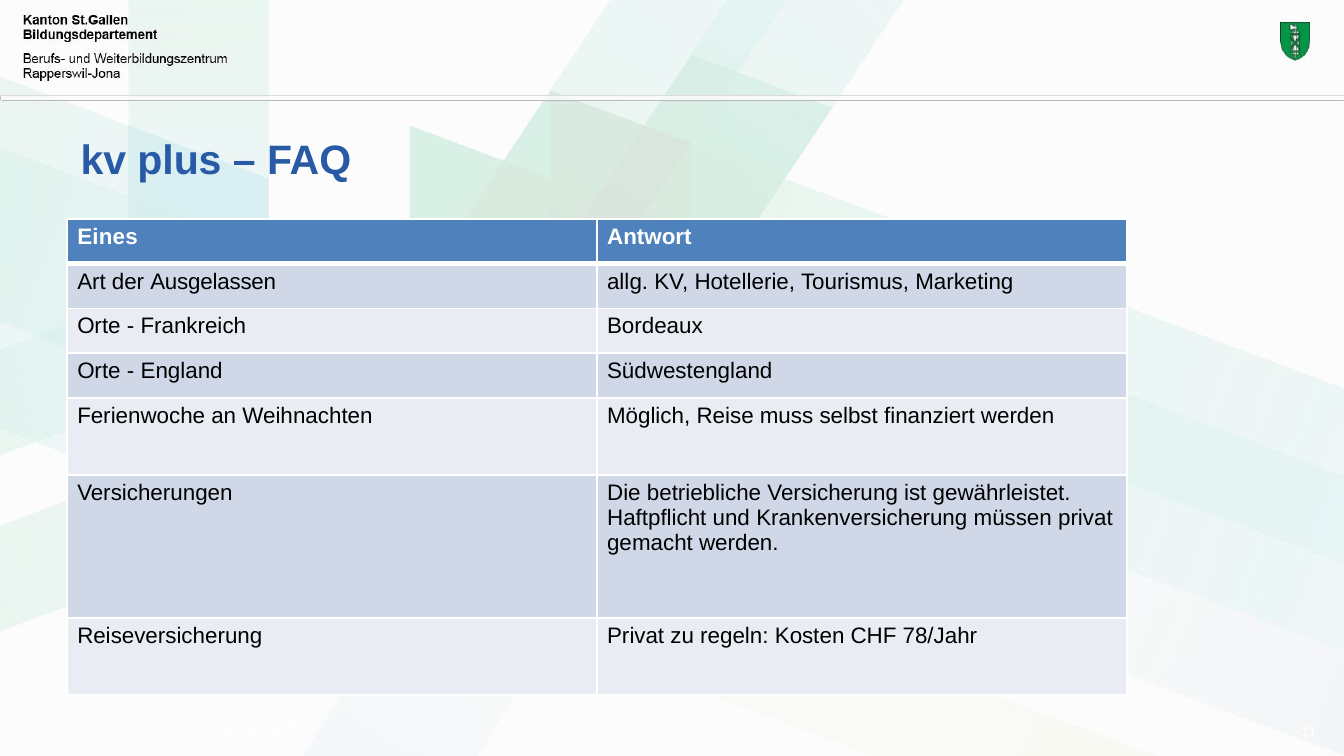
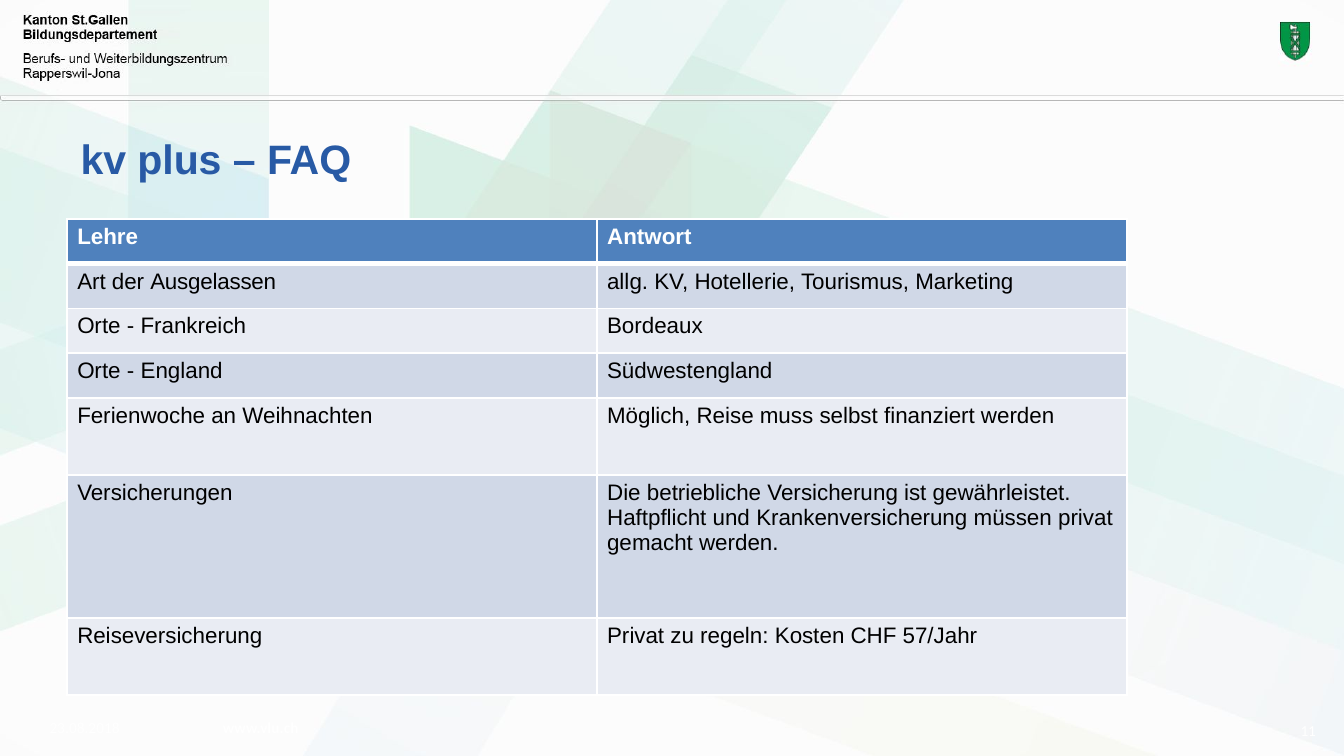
Eines: Eines -> Lehre (108, 237)
78/Jahr: 78/Jahr -> 57/Jahr (940, 636)
